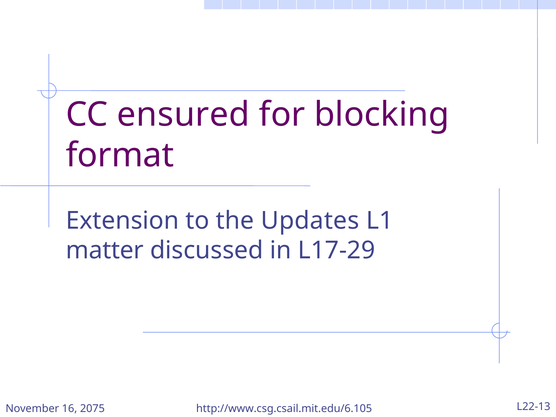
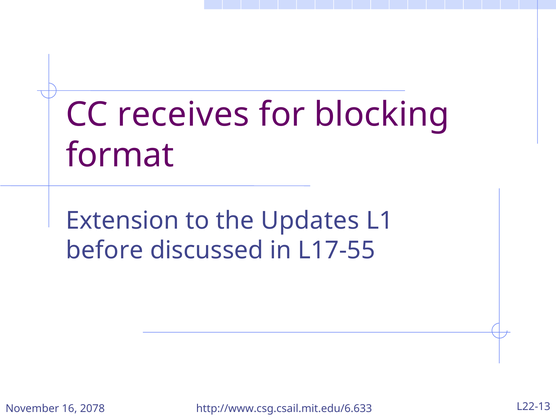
ensured: ensured -> receives (183, 115)
matter: matter -> before (105, 250)
L17-29: L17-29 -> L17-55 (337, 250)
2075: 2075 -> 2078 (92, 408)
http://www.csg.csail.mit.edu/6.105: http://www.csg.csail.mit.edu/6.105 -> http://www.csg.csail.mit.edu/6.633 (284, 408)
